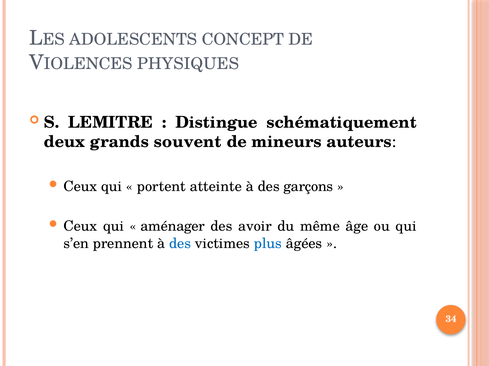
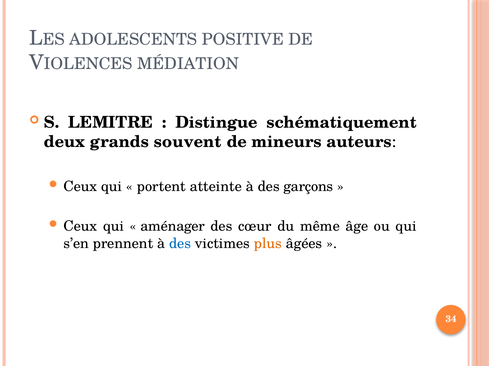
CONCEPT: CONCEPT -> POSITIVE (243, 39)
PHYSIQUES: PHYSIQUES -> MÉDIATION (188, 64)
avoir: avoir -> cœur (255, 227)
plus colour: blue -> orange (268, 244)
